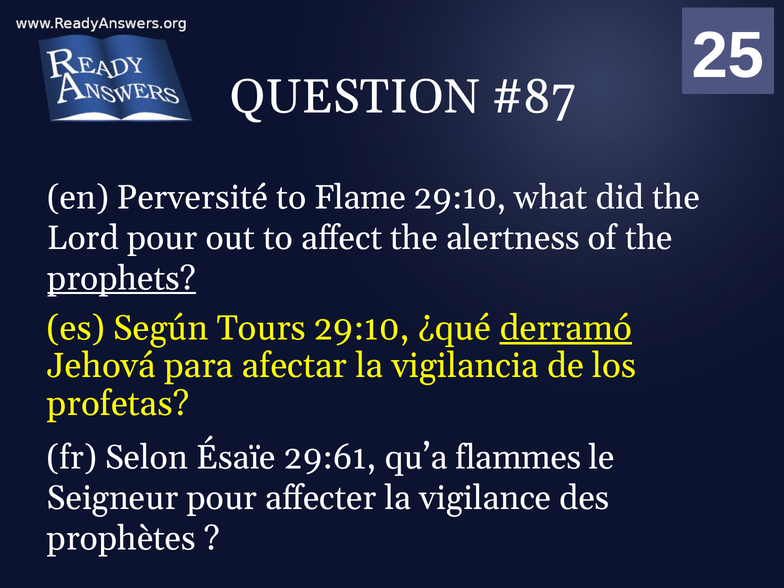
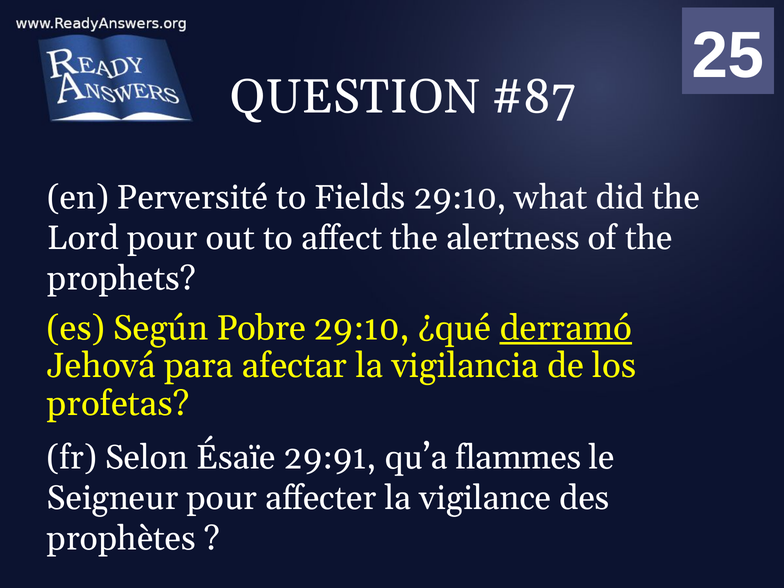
Flame: Flame -> Fields (360, 198)
prophets underline: present -> none (122, 279)
Tours: Tours -> Pobre (261, 328)
29:61: 29:61 -> 29:91 (330, 458)
